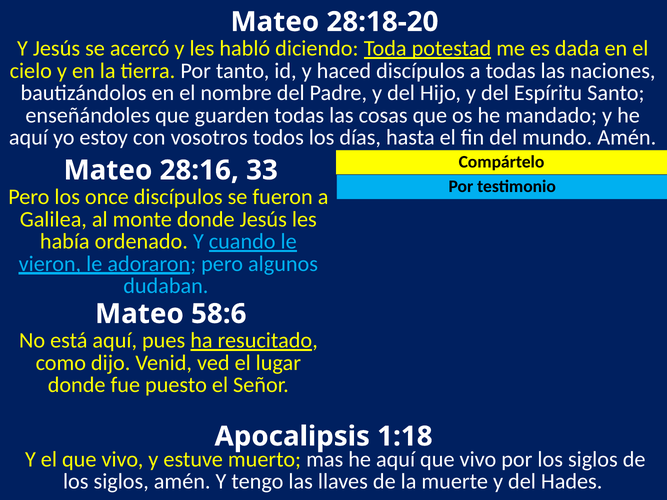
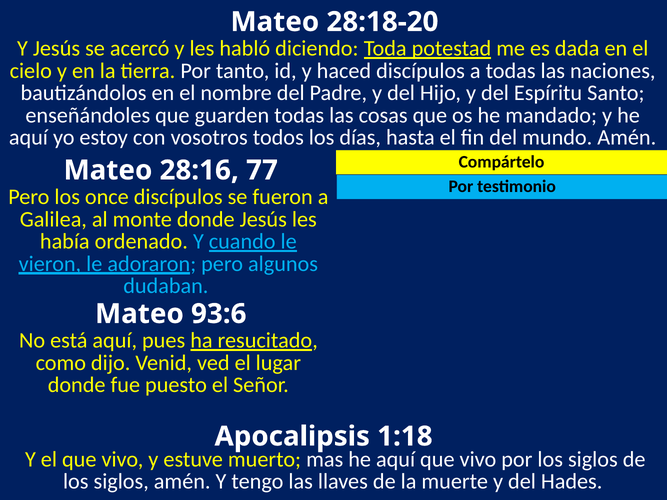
33: 33 -> 77 (262, 170)
58:6: 58:6 -> 93:6 (219, 314)
